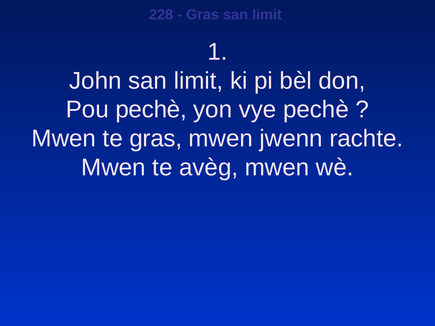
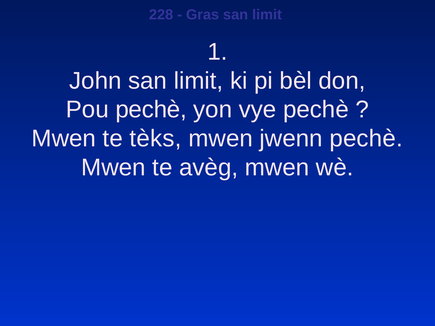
te gras: gras -> tèks (156, 139)
jwenn rachte: rachte -> pechè (366, 139)
